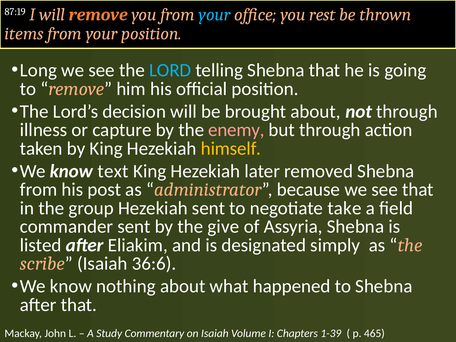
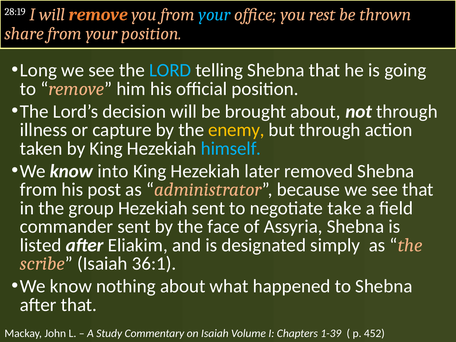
87:19: 87:19 -> 28:19 (15, 12)
items: items -> share (24, 34)
enemy colour: pink -> yellow (236, 130)
himself colour: yellow -> light blue (231, 148)
text: text -> into (113, 171)
give: give -> face (224, 227)
36:6: 36:6 -> 36:1 (154, 264)
465: 465 -> 452 (374, 333)
